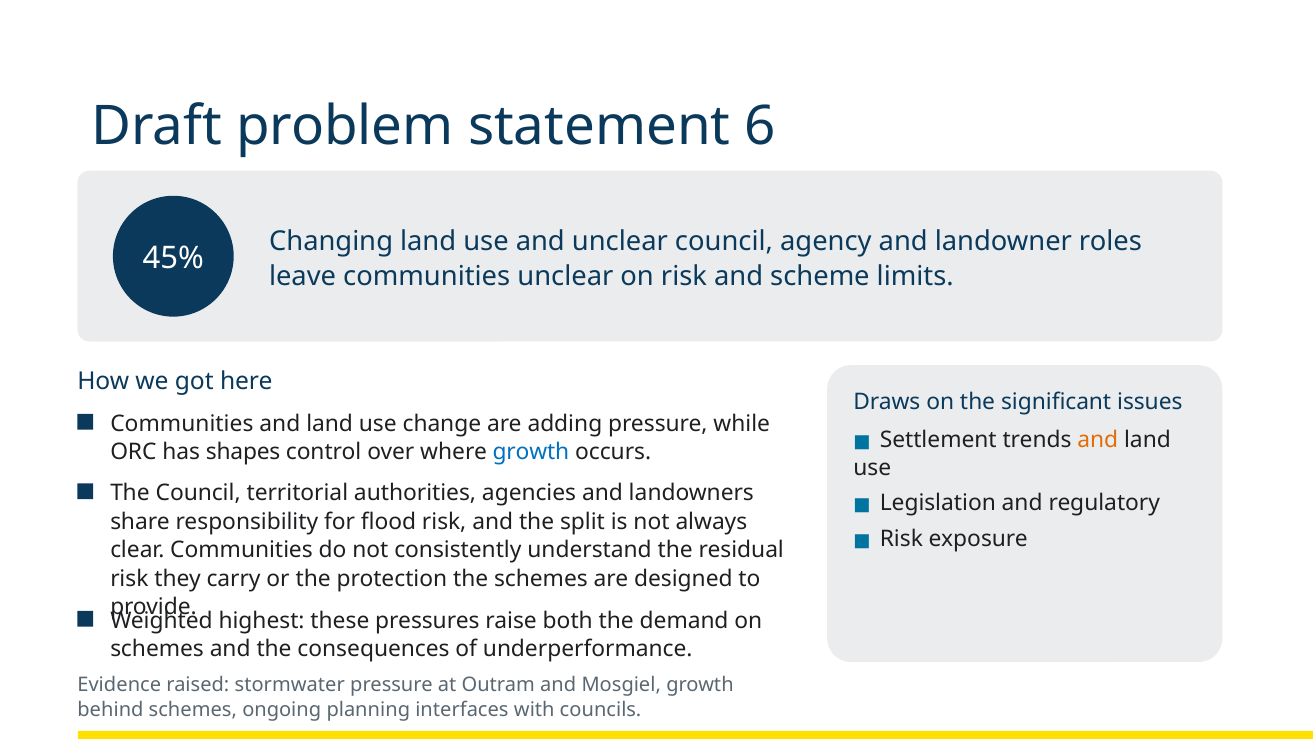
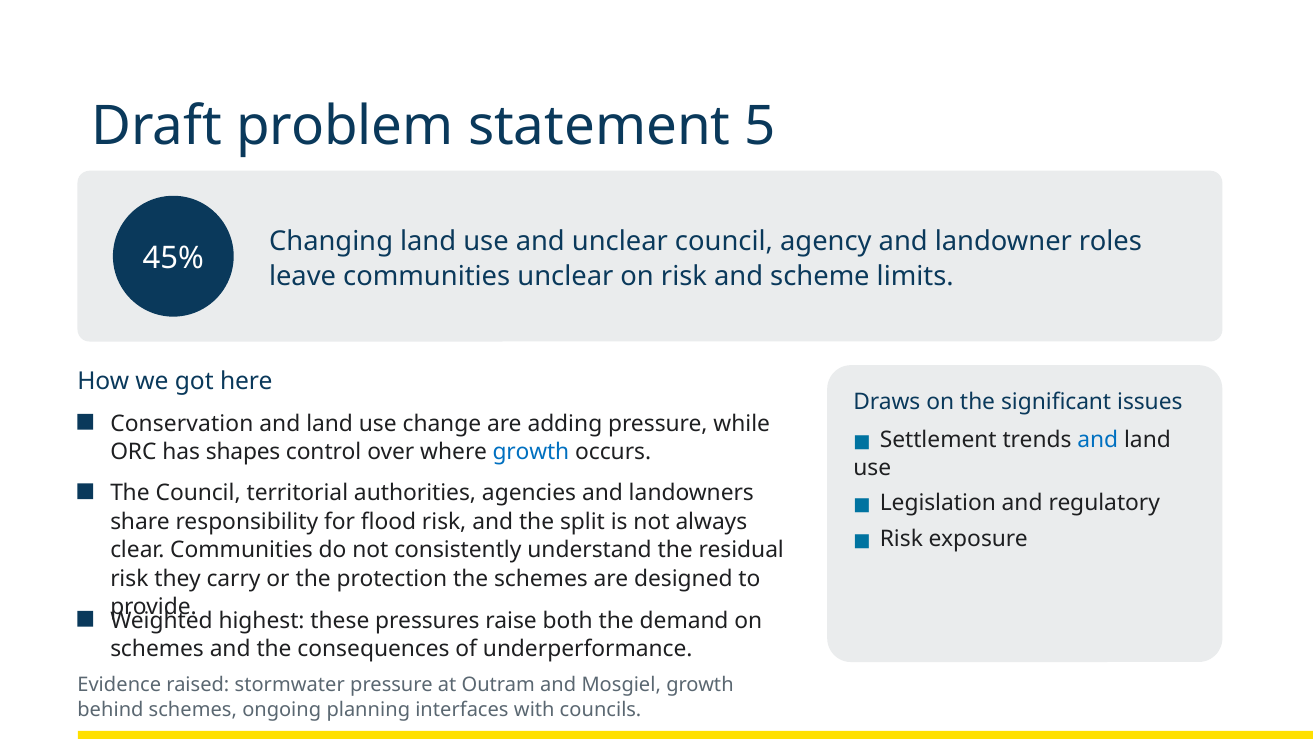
6: 6 -> 5 (760, 127)
Communities: Communities -> Conservation (182, 423)
and colour: orange -> blue (1098, 440)
